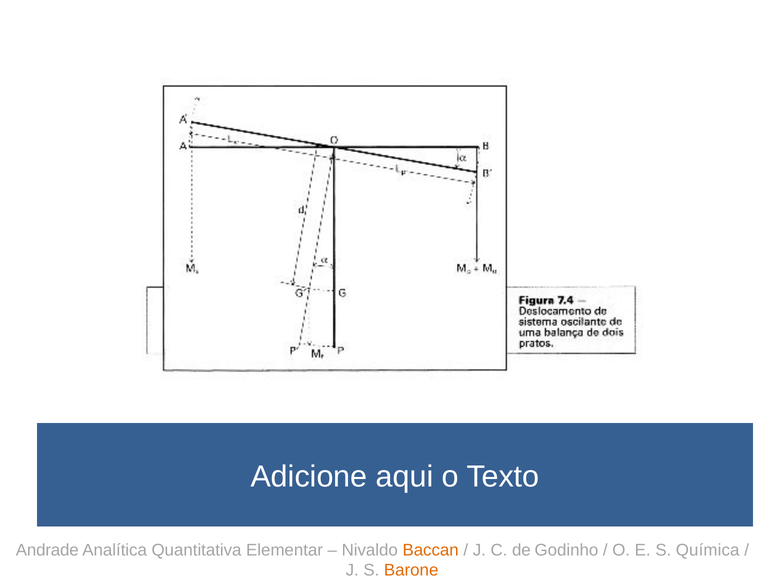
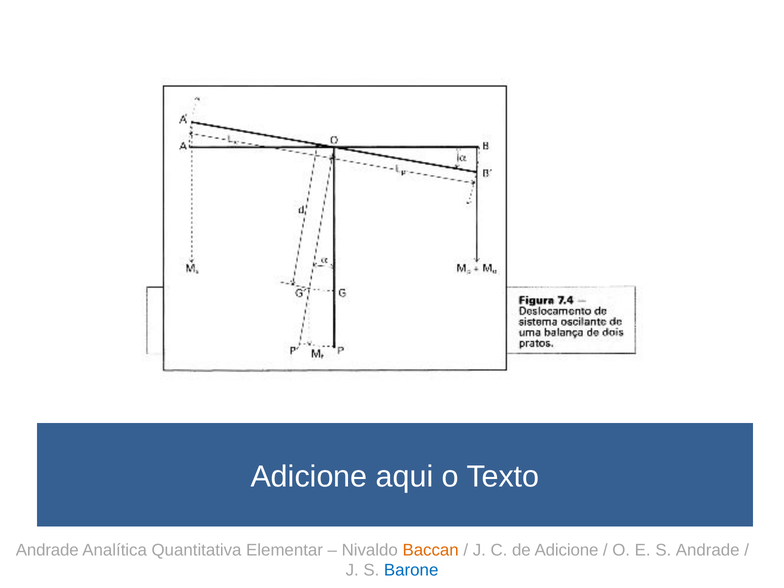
de Godinho: Godinho -> Adicione (566, 550)
S Química: Química -> Andrade (708, 550)
Barone colour: orange -> blue (411, 570)
